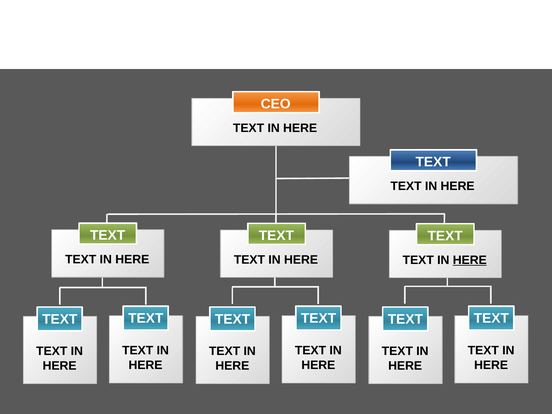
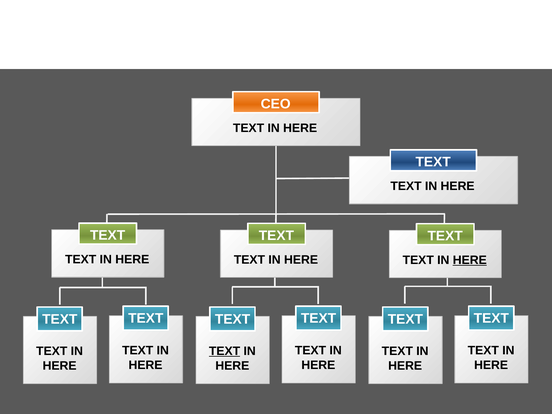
TEXT underline: none -> present (225, 351)
